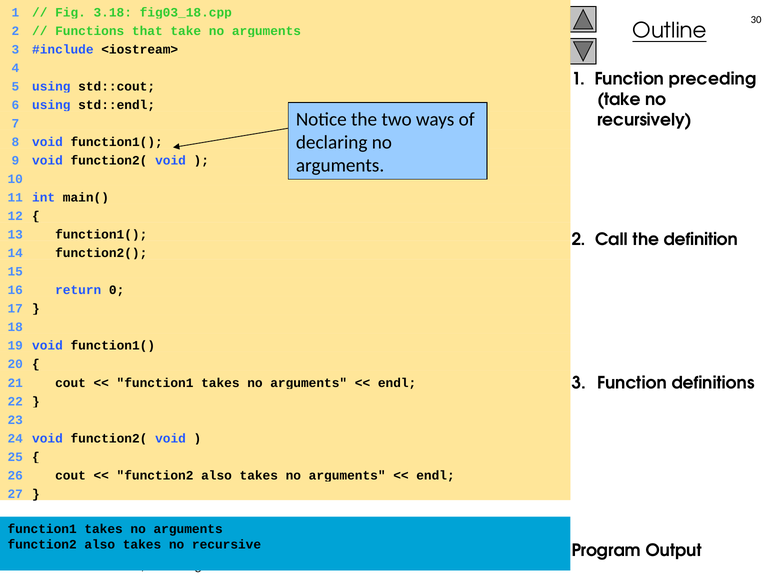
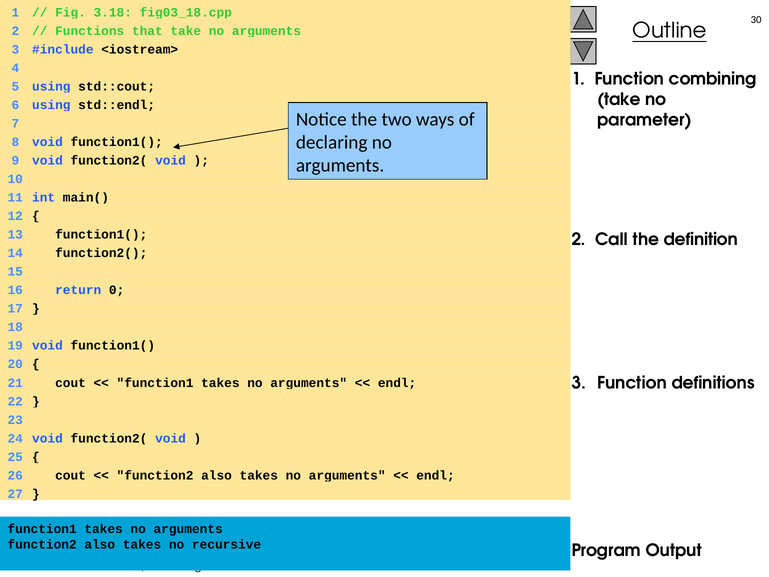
preceding: preceding -> combining (713, 79)
recursively: recursively -> parameter (645, 120)
